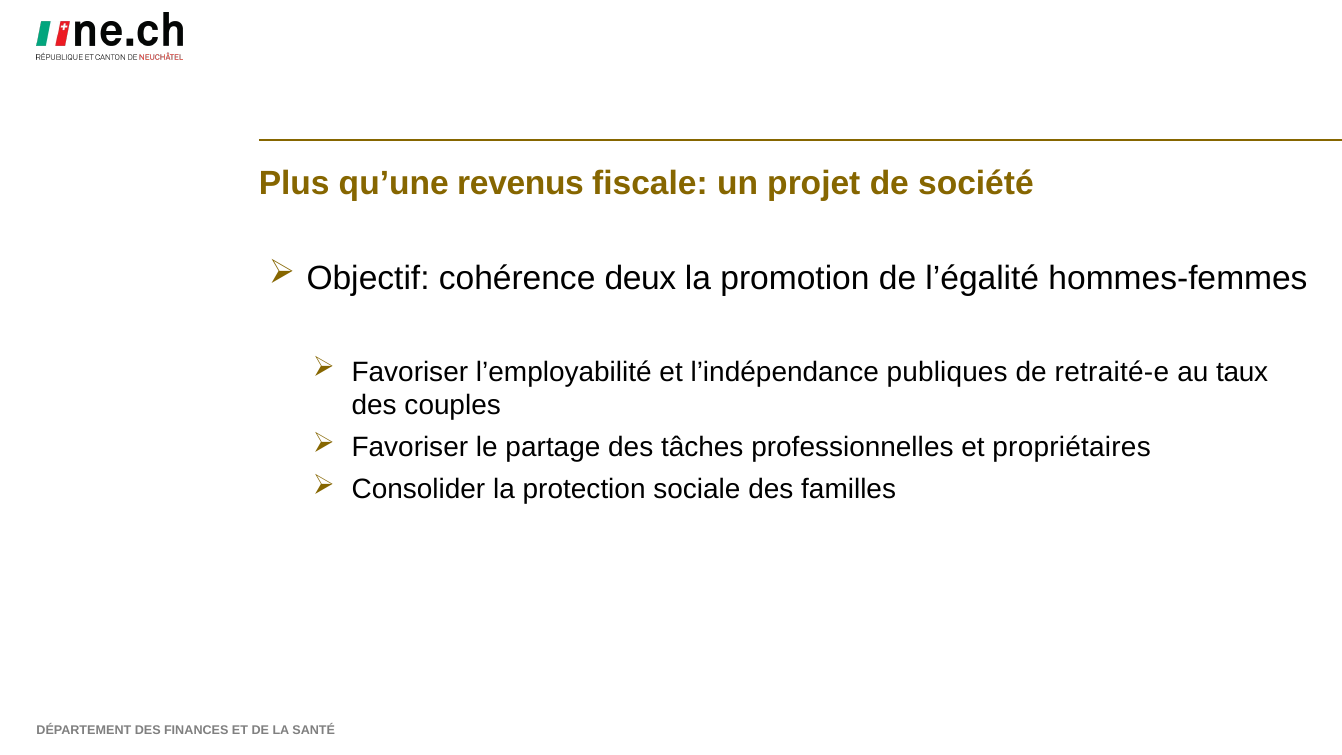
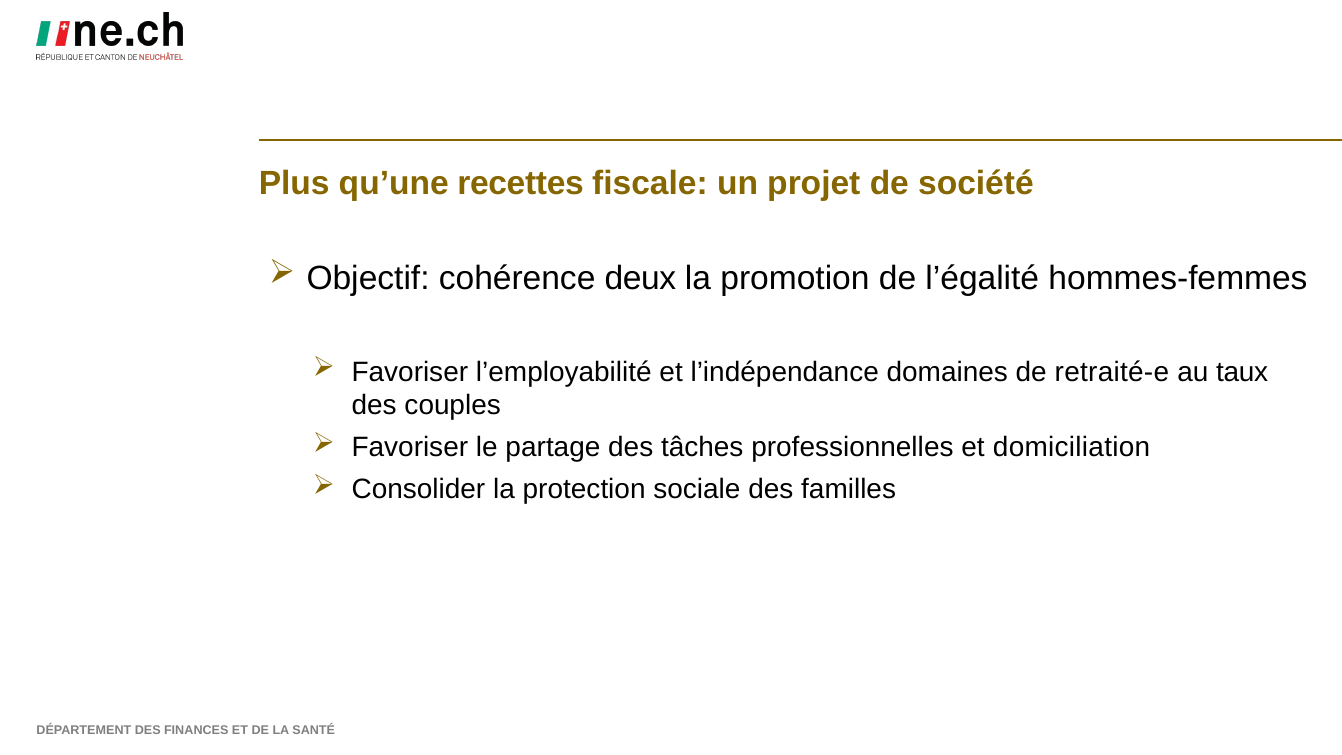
revenus: revenus -> recettes (521, 183)
publiques: publiques -> domaines (947, 372)
propriétaires: propriétaires -> domiciliation (1072, 447)
